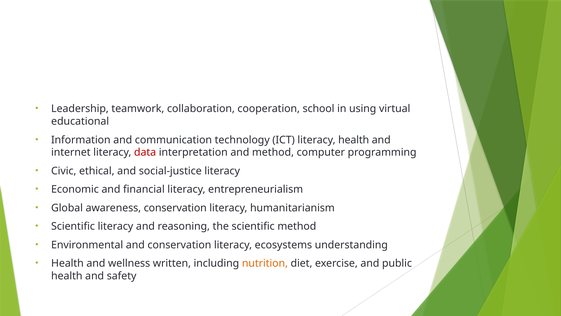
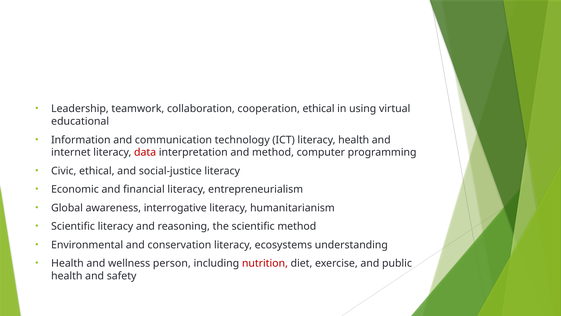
cooperation school: school -> ethical (319, 109)
awareness conservation: conservation -> interrogative (175, 208)
written: written -> person (172, 263)
nutrition colour: orange -> red (265, 263)
